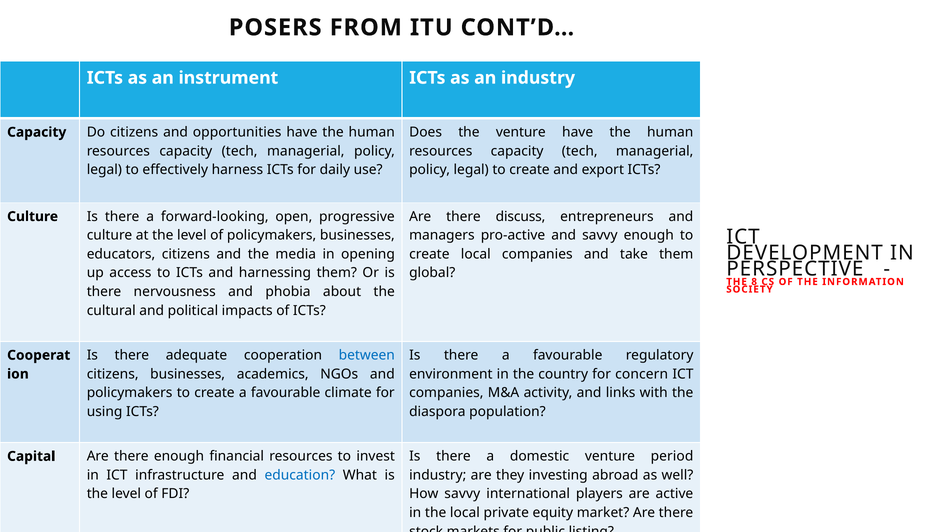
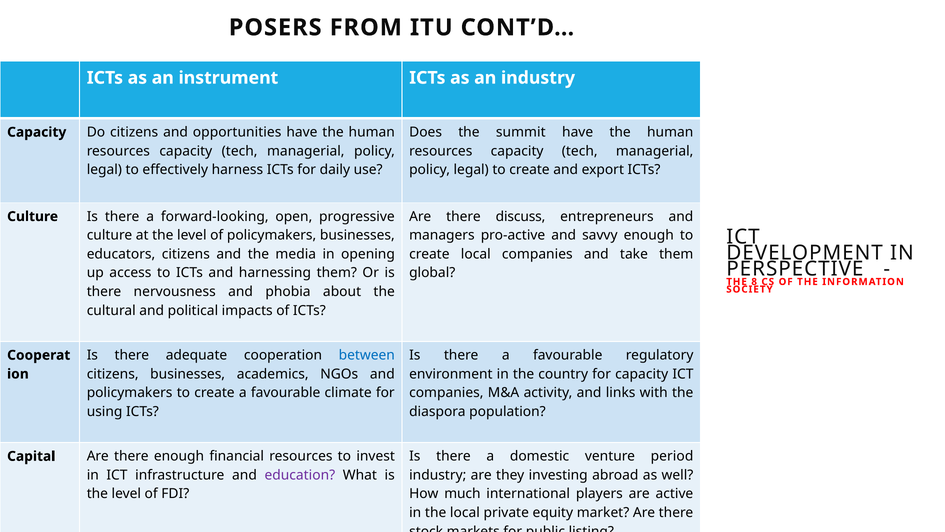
the venture: venture -> summit (521, 132)
for concern: concern -> capacity (642, 374)
education colour: blue -> purple (300, 475)
How savvy: savvy -> much (462, 493)
